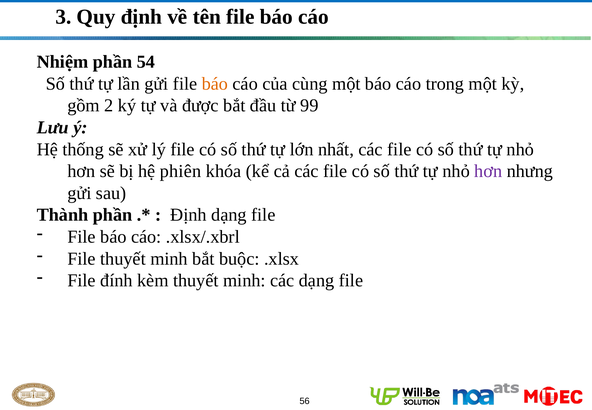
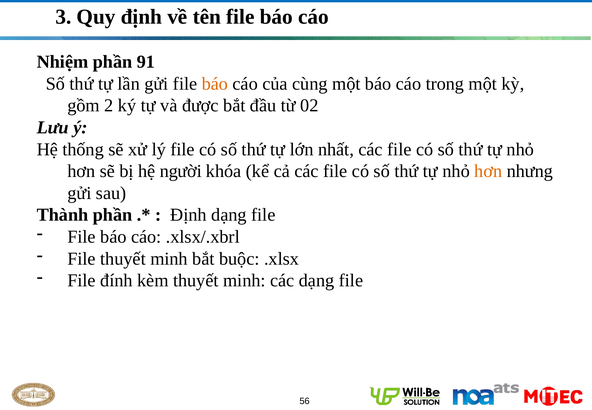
54: 54 -> 91 (146, 62)
99: 99 -> 02 (309, 106)
phiên: phiên -> người (181, 171)
hơn colour: purple -> orange (488, 171)
